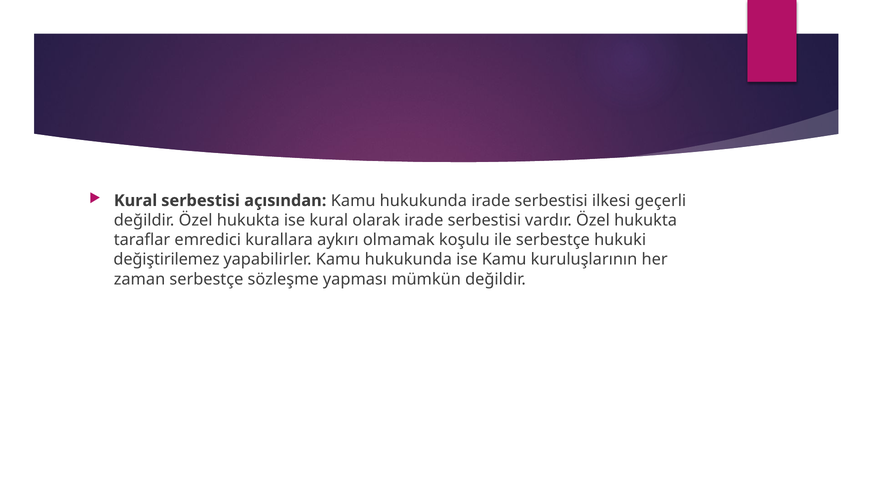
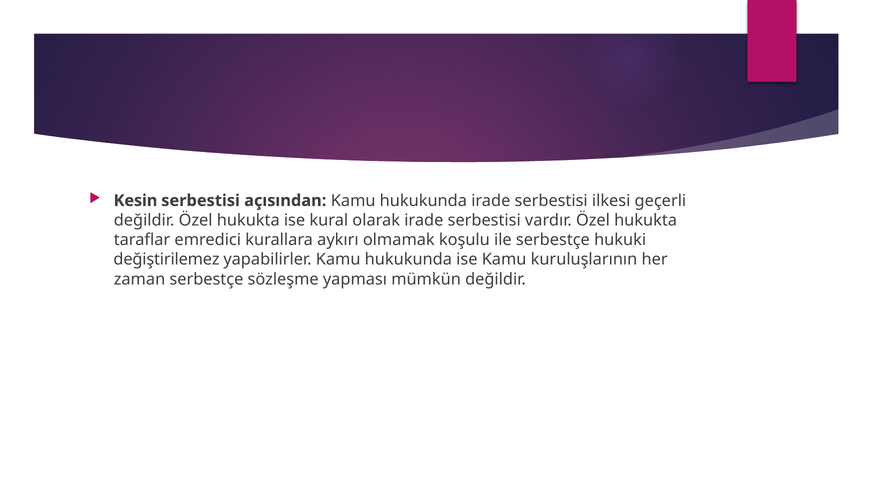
Kural: Kural -> Kesin (136, 201)
